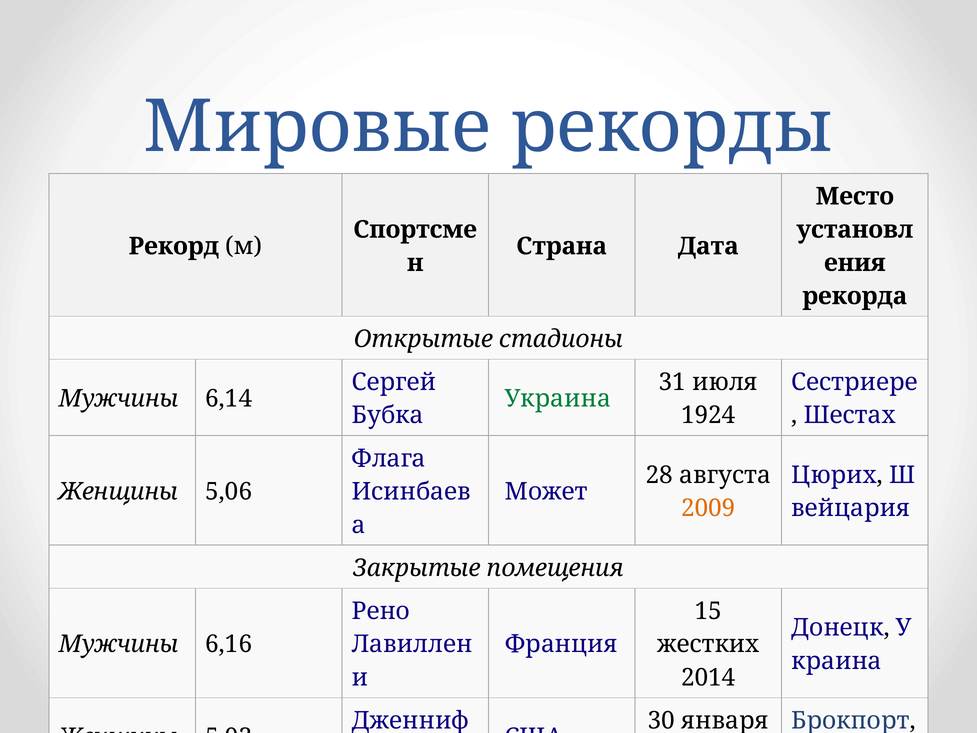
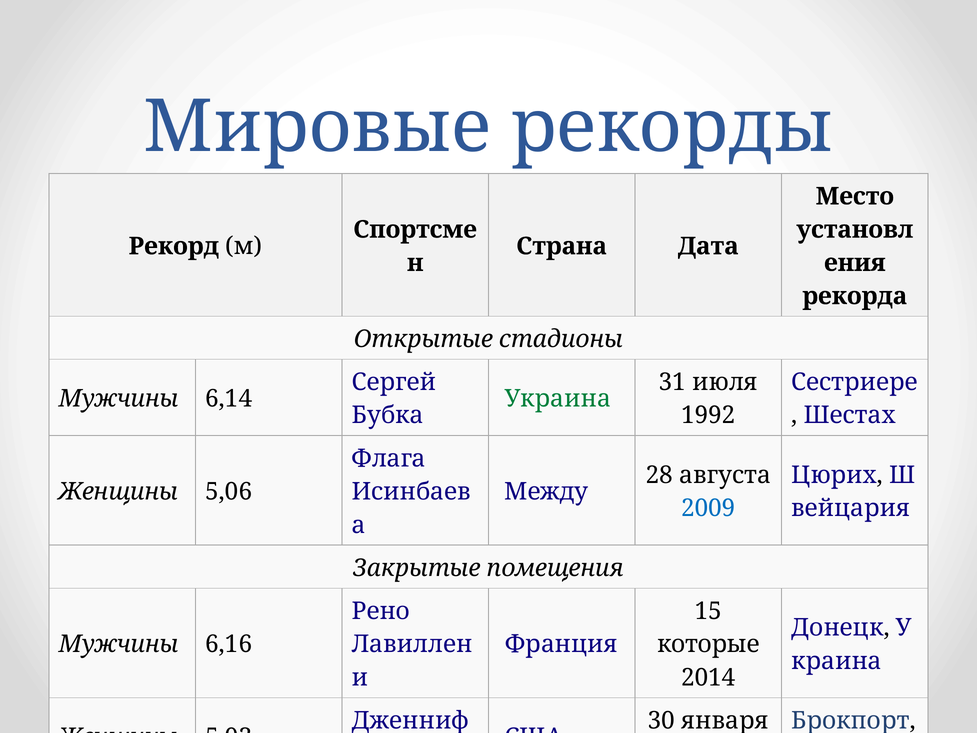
1924: 1924 -> 1992 (708, 415)
Может: Может -> Между (546, 492)
2009 colour: orange -> blue (708, 508)
жестких: жестких -> которые (708, 644)
